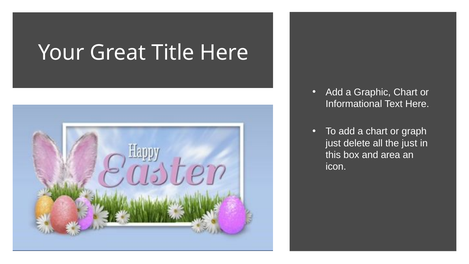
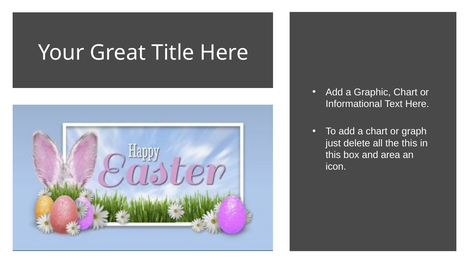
the just: just -> this (409, 143)
